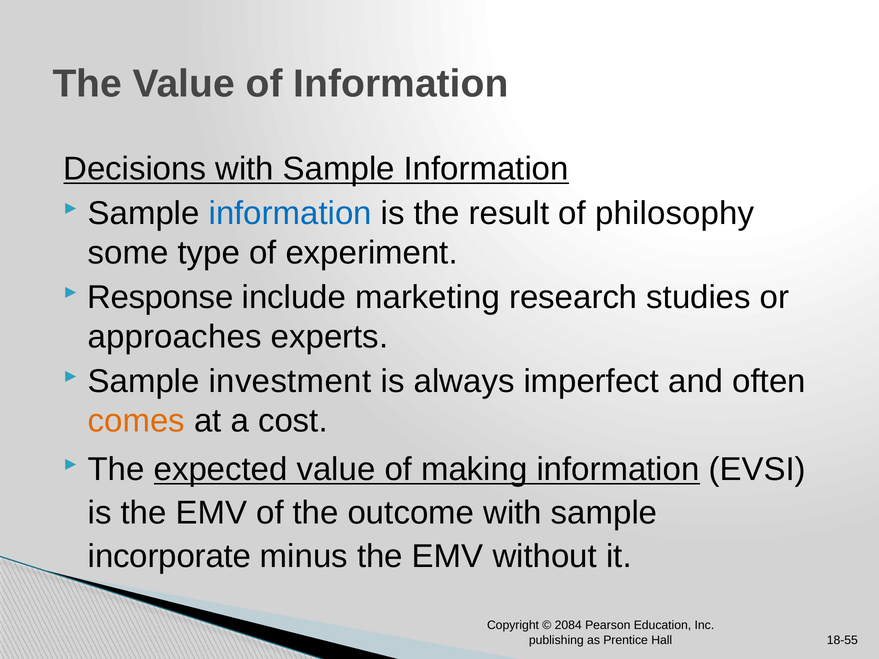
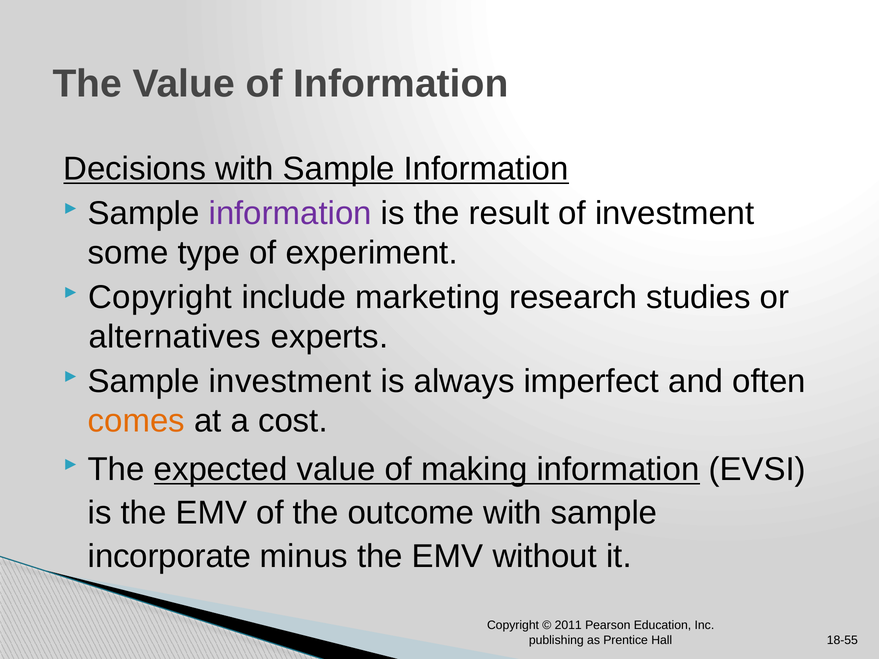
information colour: blue -> purple (290, 213)
of philosophy: philosophy -> investment (675, 213)
Response: Response -> Copyright (160, 297)
approaches: approaches -> alternatives (175, 337)
2084: 2084 -> 2011 (568, 626)
